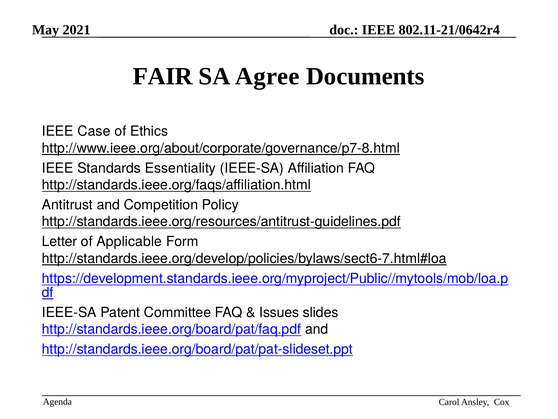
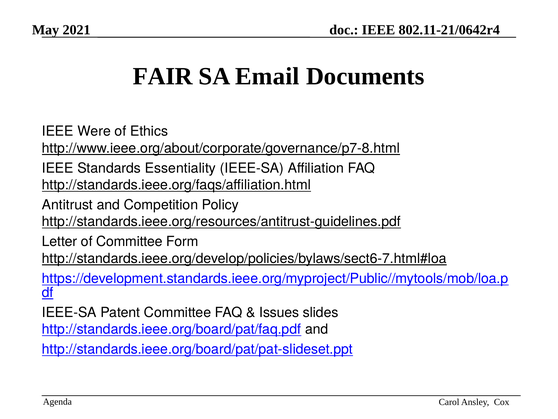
Agree: Agree -> Email (267, 76)
Case: Case -> Were (94, 131)
of Applicable: Applicable -> Committee (129, 241)
